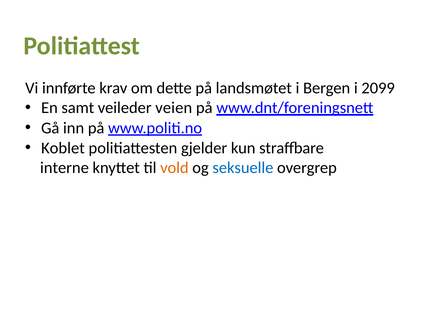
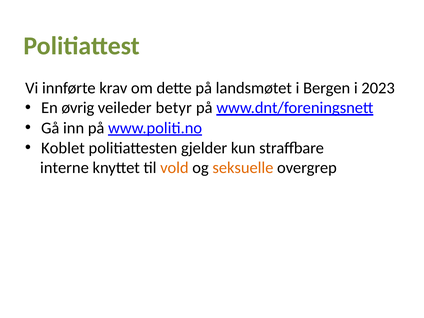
2099: 2099 -> 2023 (378, 88)
samt: samt -> øvrig (78, 108)
veien: veien -> betyr (174, 108)
seksuelle colour: blue -> orange (243, 168)
